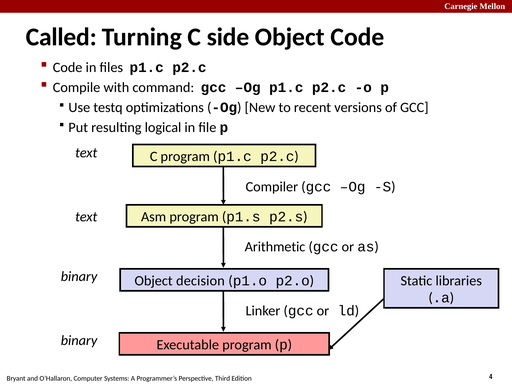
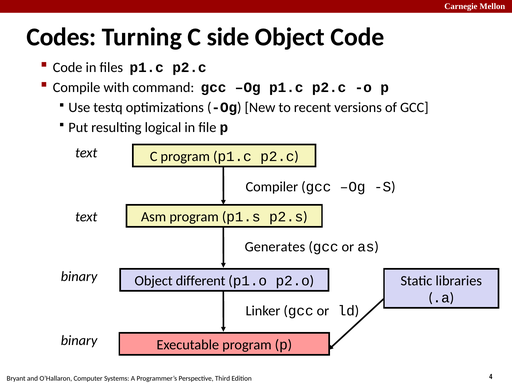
Called: Called -> Codes (61, 37)
Arithmetic: Arithmetic -> Generates (275, 247)
decision: decision -> different (201, 281)
